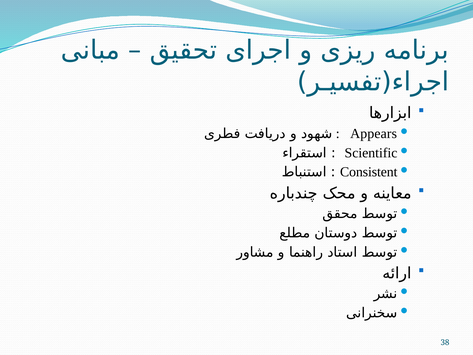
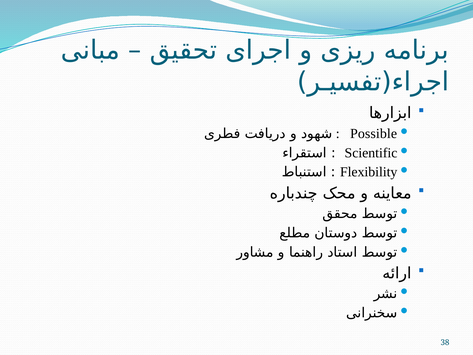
Appears: Appears -> Possible (374, 133)
Consistent: Consistent -> Flexibility (369, 172)
